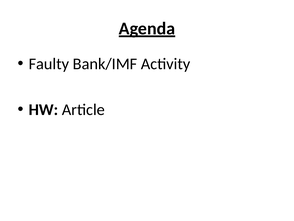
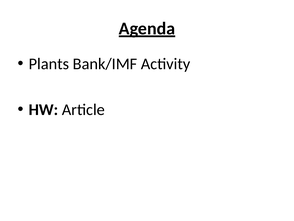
Faulty: Faulty -> Plants (49, 64)
